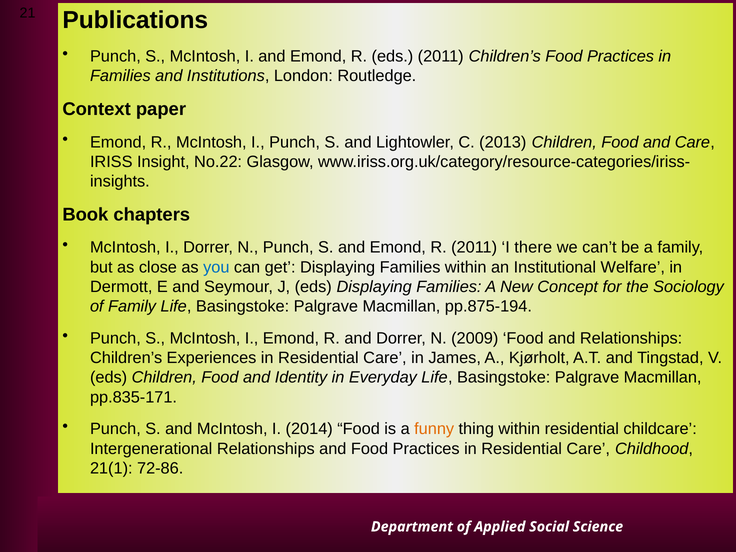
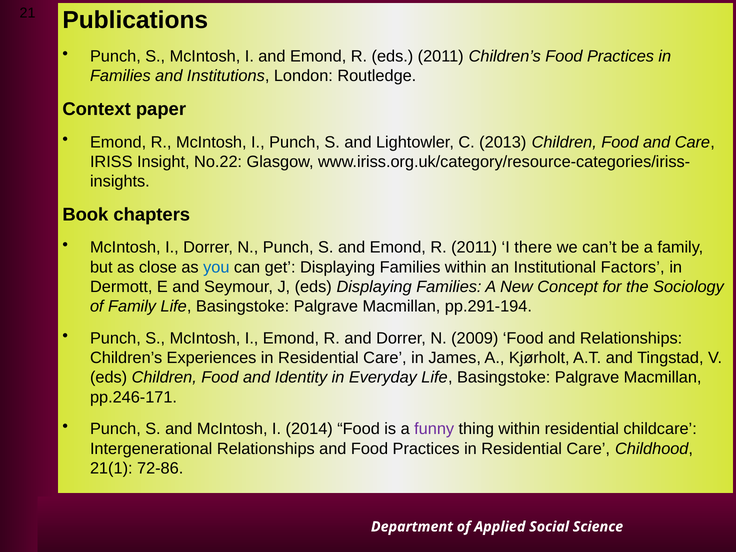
Welfare: Welfare -> Factors (633, 267)
pp.875-194: pp.875-194 -> pp.291-194 (488, 306)
pp.835-171: pp.835-171 -> pp.246-171 (134, 397)
funny colour: orange -> purple (434, 429)
